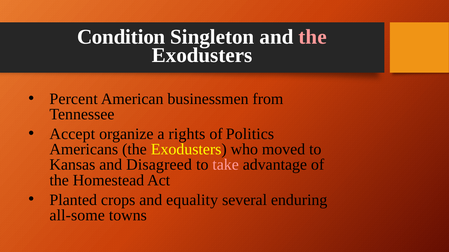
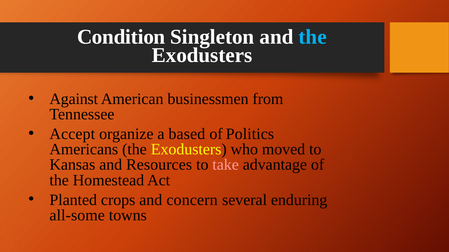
the colour: pink -> light blue (313, 37)
Percent: Percent -> Against (74, 99)
rights: rights -> based (187, 134)
Disagreed: Disagreed -> Resources (159, 165)
equality: equality -> concern (192, 200)
